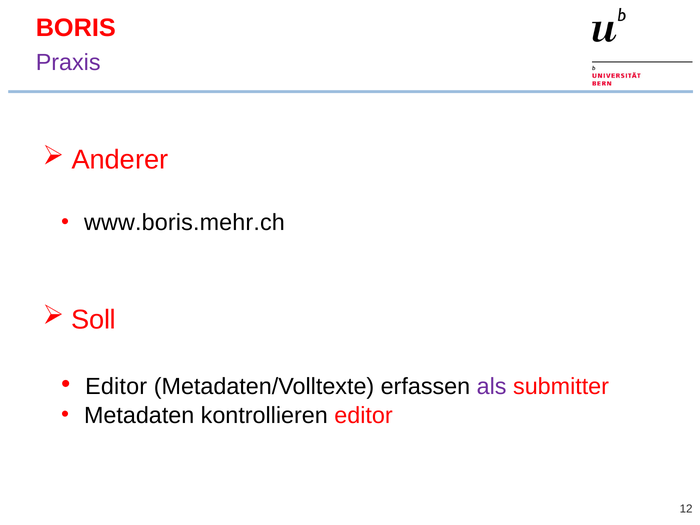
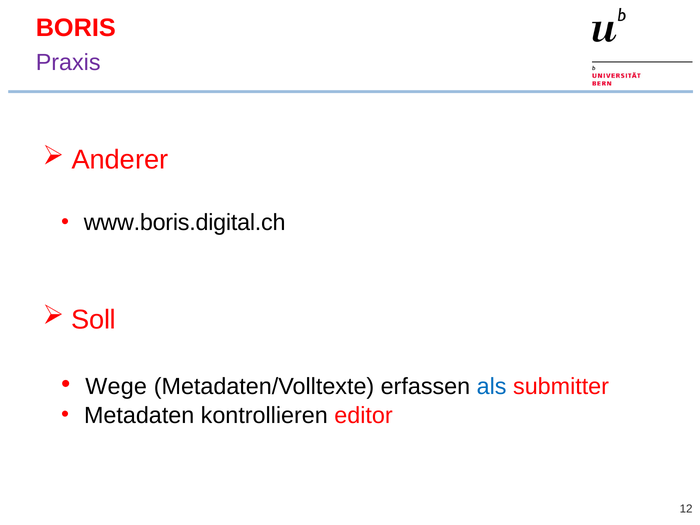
www.boris.mehr.ch: www.boris.mehr.ch -> www.boris.digital.ch (185, 223)
Editor: Editor -> Wege (116, 387)
als colour: purple -> blue (492, 387)
